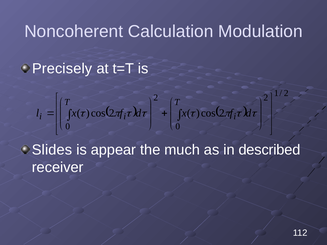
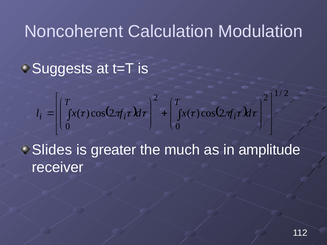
Precisely: Precisely -> Suggests (62, 69)
appear: appear -> greater (113, 150)
described: described -> amplitude (269, 150)
